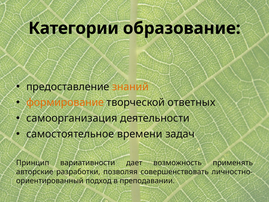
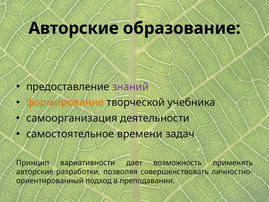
Категории: Категории -> Авторские (74, 28)
знаний colour: orange -> purple (130, 87)
ответных: ответных -> учебника (191, 102)
